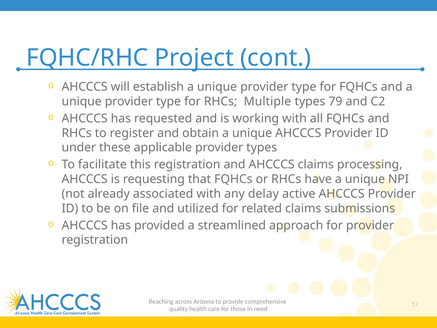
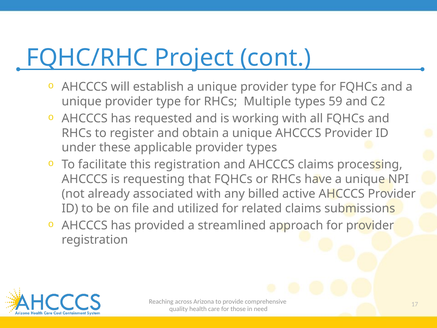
79: 79 -> 59 (335, 101)
delay: delay -> billed (264, 194)
